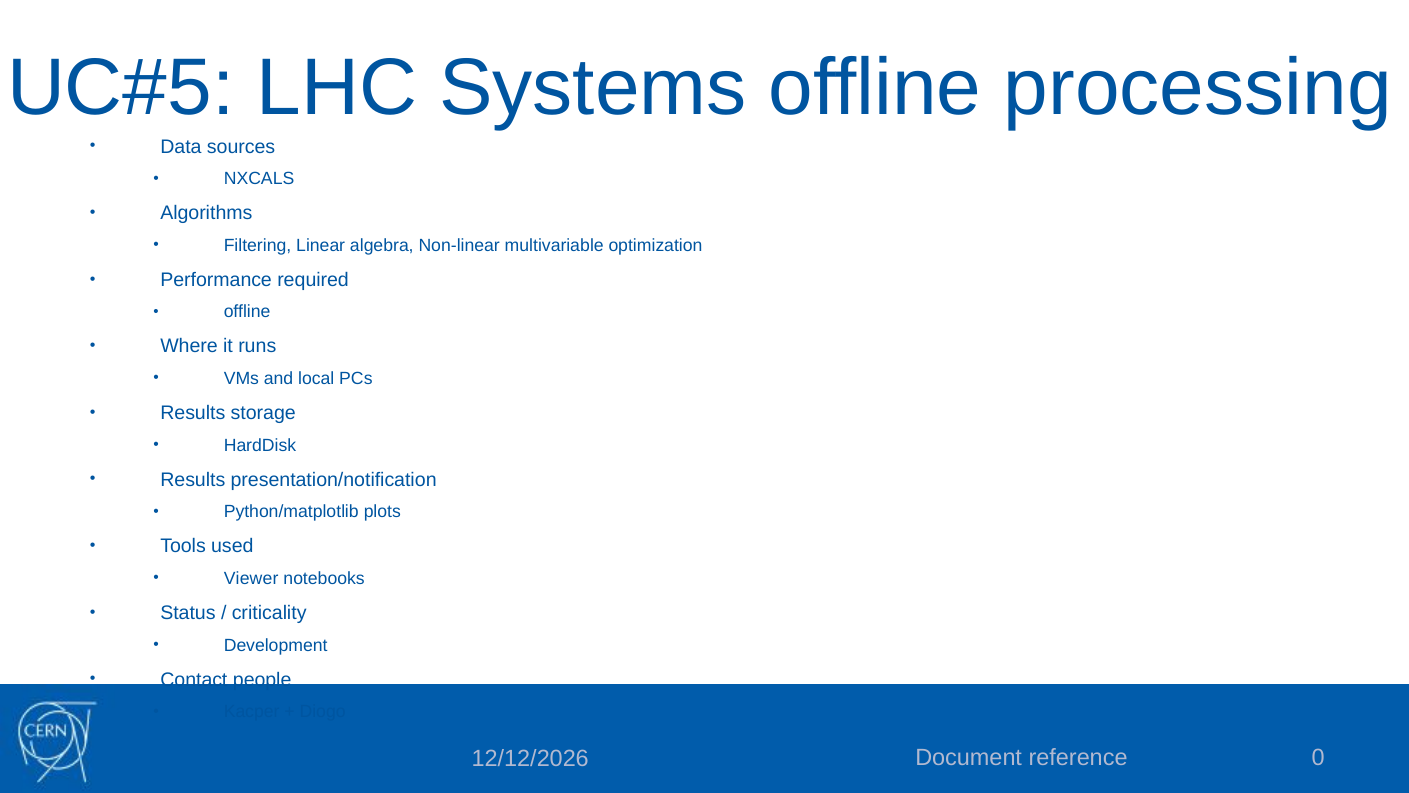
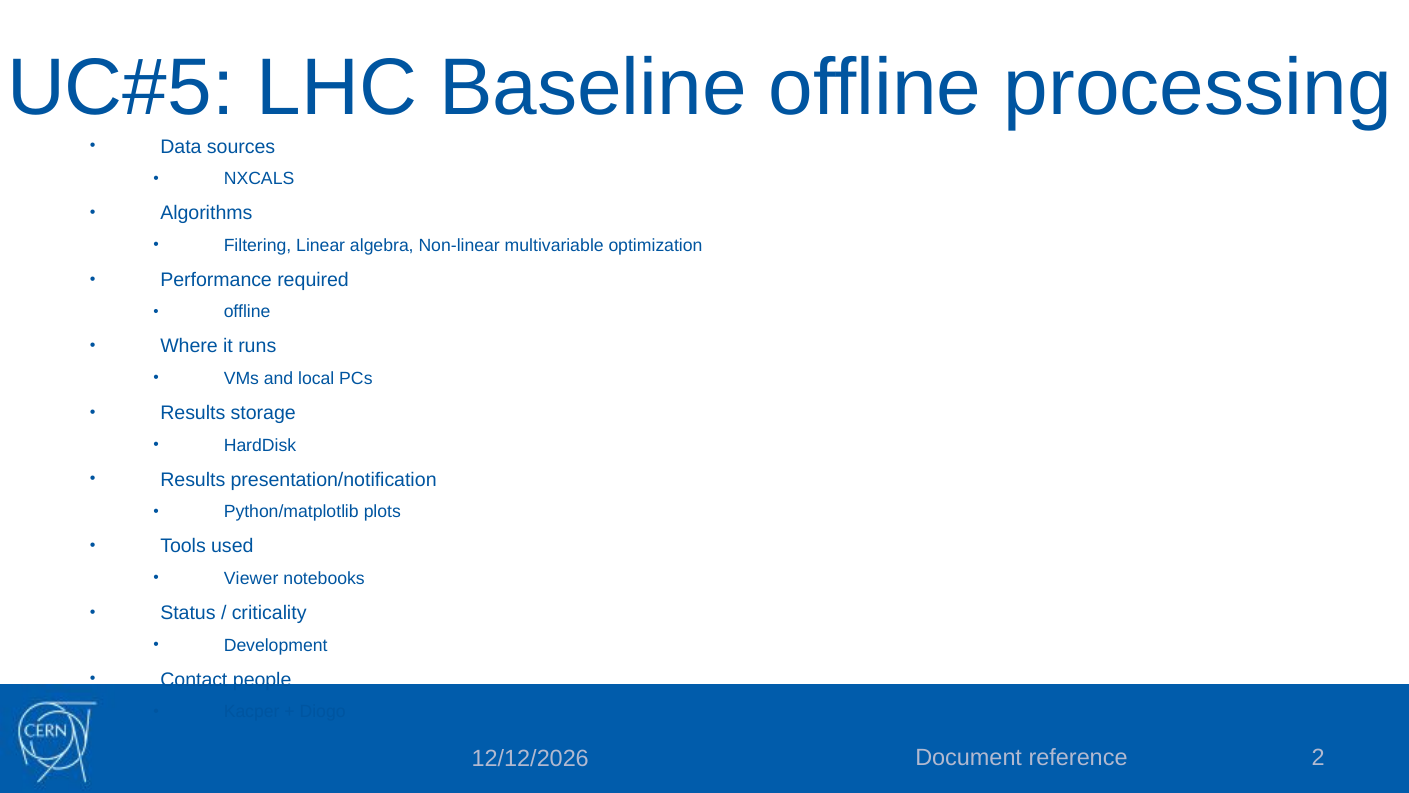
Systems: Systems -> Baseline (593, 88)
0: 0 -> 2 (1318, 757)
